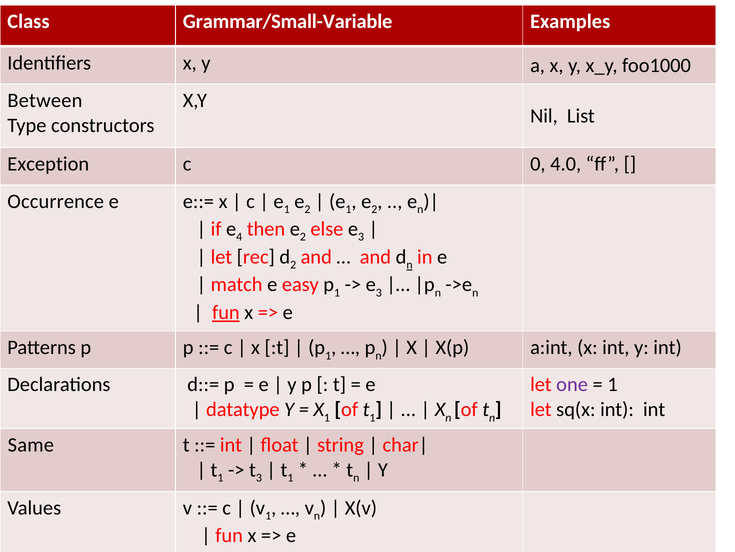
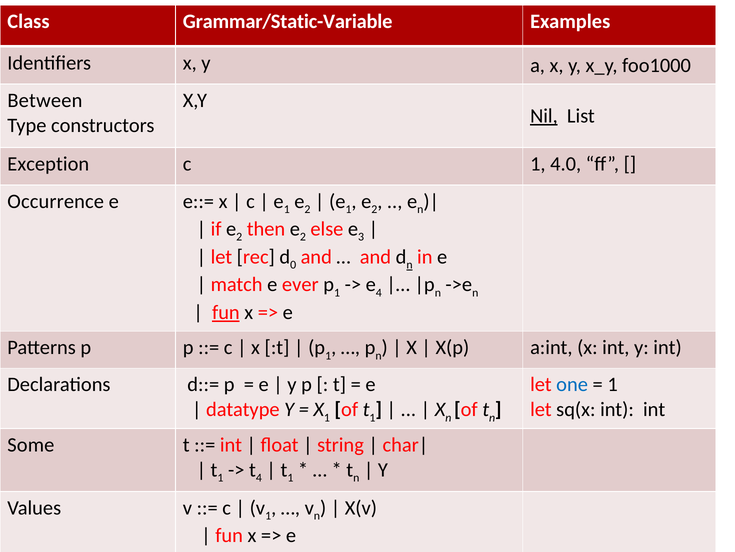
Grammar/Small-Variable: Grammar/Small-Variable -> Grammar/Static-Variable (288, 22)
Nil underline: none -> present (544, 116)
c 0: 0 -> 1 (538, 164)
if e 4: 4 -> 2 (239, 237)
2: 2 -> 0 (293, 265)
easy: easy -> ever (300, 284)
3: 3 -> 4 (379, 292)
one colour: purple -> blue (572, 384)
Same: Same -> Some (31, 444)
t 3: 3 -> 4 (259, 477)
